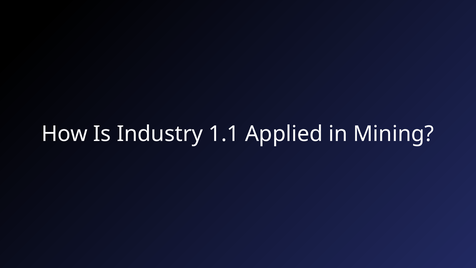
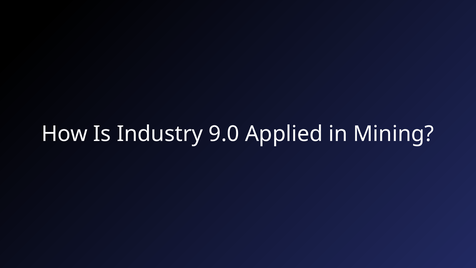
1.1: 1.1 -> 9.0 (224, 134)
